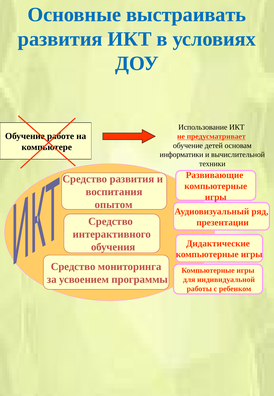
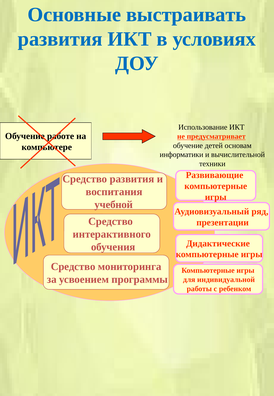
опытом: опытом -> учебной (114, 205)
